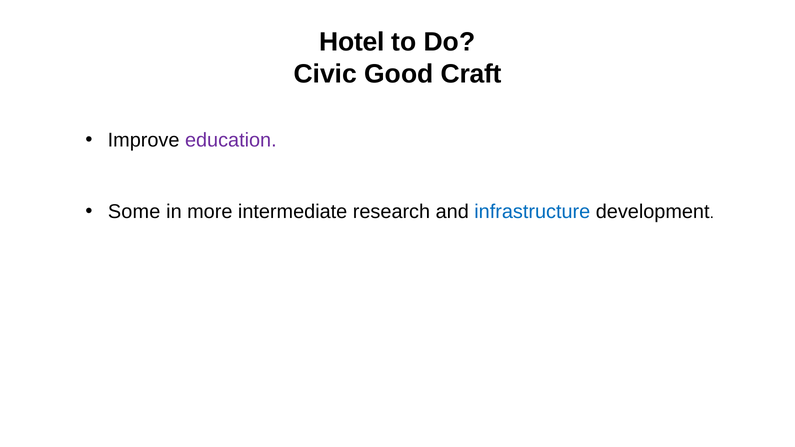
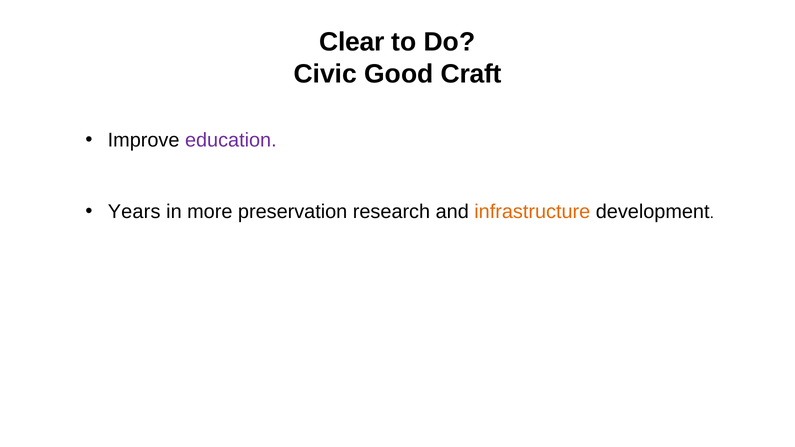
Hotel: Hotel -> Clear (352, 42)
Some: Some -> Years (134, 212)
intermediate: intermediate -> preservation (293, 212)
infrastructure colour: blue -> orange (532, 212)
